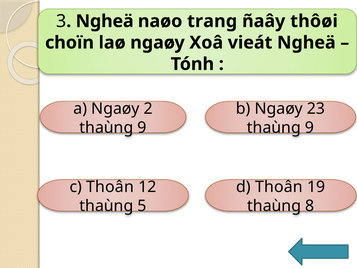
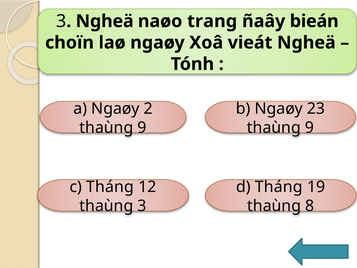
thôøi: thôøi -> bieán (314, 21)
c Thoân: Thoân -> Tháng (110, 187)
d Thoân: Thoân -> Tháng (279, 187)
thaùng 5: 5 -> 3 (142, 206)
